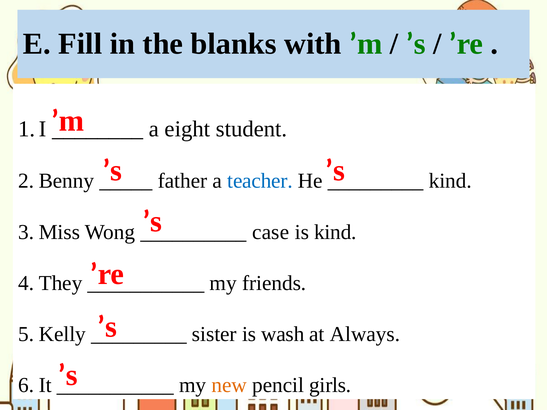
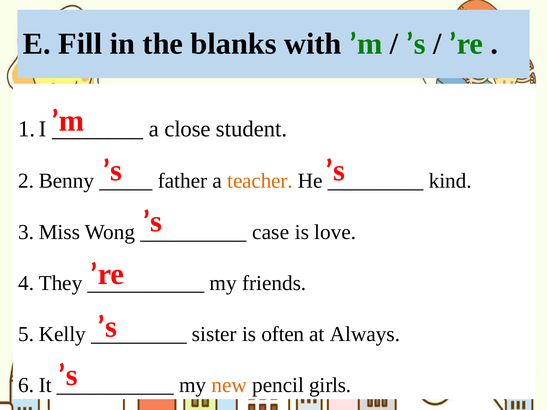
eight: eight -> close (188, 129)
teacher colour: blue -> orange (260, 181)
is kind: kind -> love (335, 232)
wash: wash -> often (283, 334)
